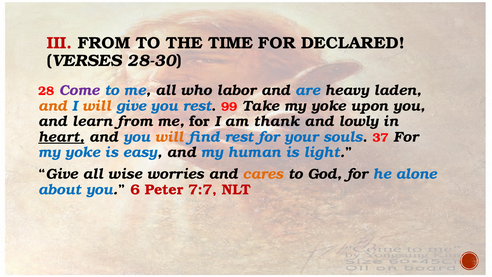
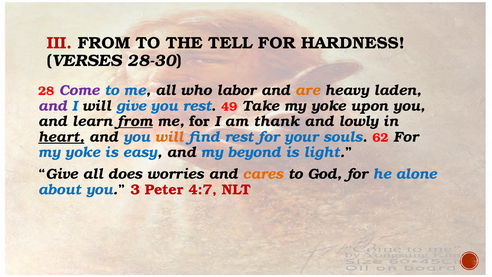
TIME: TIME -> TELL (231, 43)
DECLARED: DECLARED -> HARDNESS (353, 43)
are colour: blue -> orange (308, 90)
and colour: orange -> purple (53, 106)
will colour: orange -> black (97, 106)
99: 99 -> 49 (229, 107)
from underline: none -> present (135, 121)
37: 37 -> 62 (381, 138)
human: human -> beyond (254, 152)
wise: wise -> does (125, 174)
6: 6 -> 3 (135, 189)
7:7: 7:7 -> 4:7 (203, 189)
